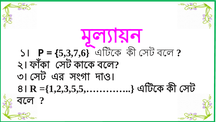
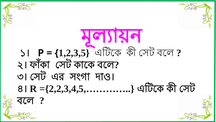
5,3,7,6: 5,3,7,6 -> 1,2,3,5 (74, 53)
={1,2,3,5,5,…………: ={1,2,3,5,5,………… -> ={2,2,3,4,5,………… (87, 88)
